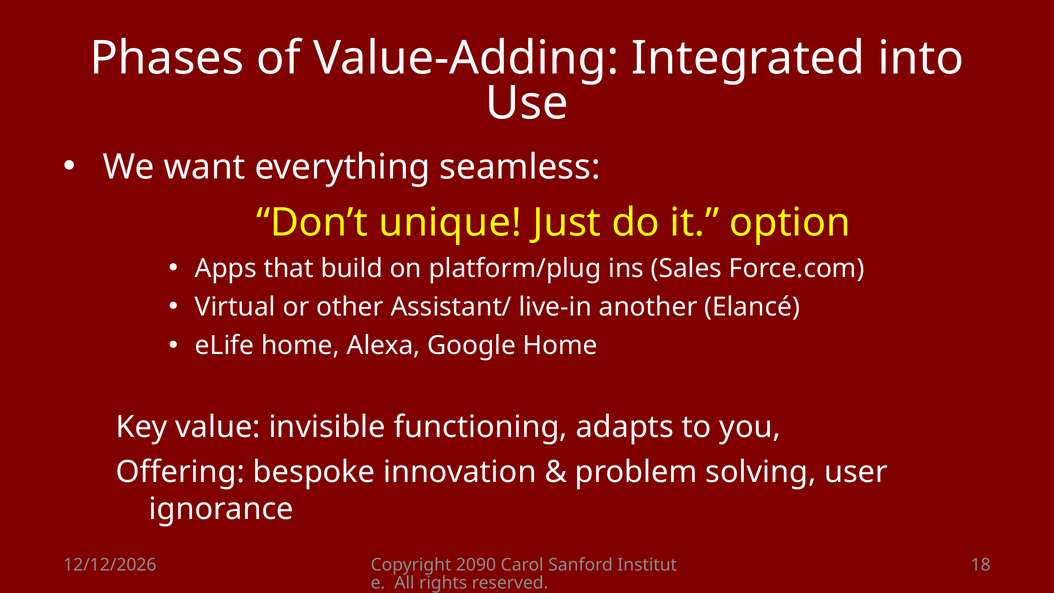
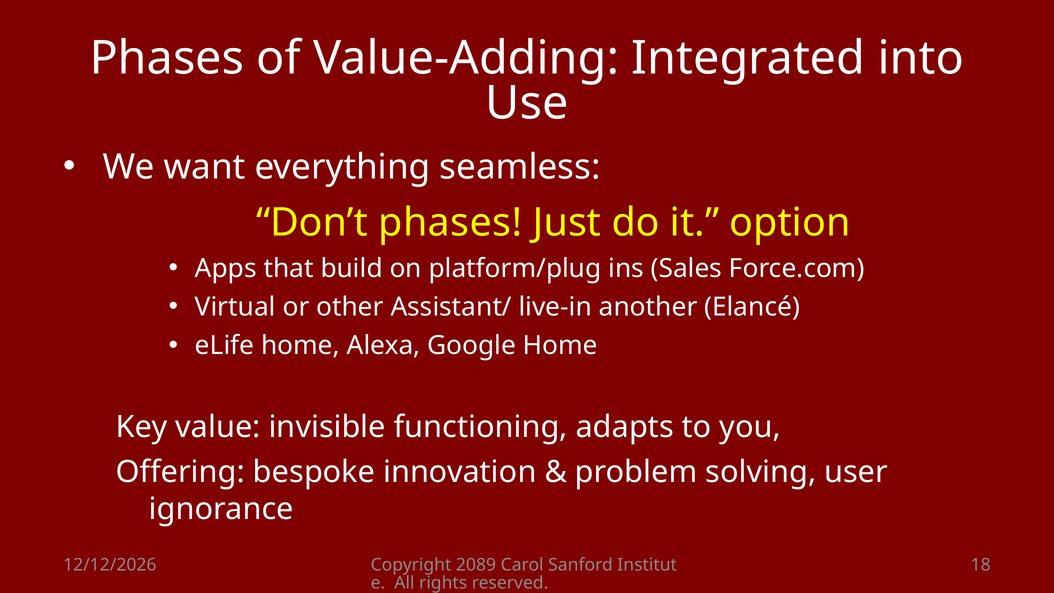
Don’t unique: unique -> phases (450, 223)
2090: 2090 -> 2089 (476, 565)
